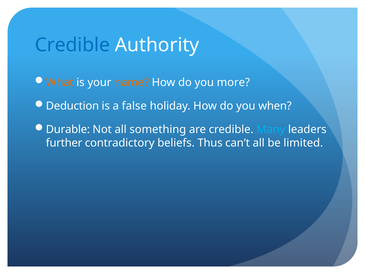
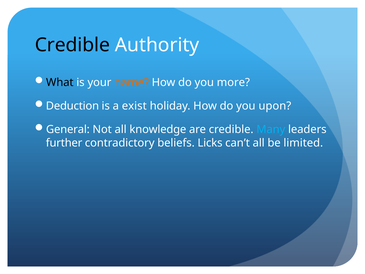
Credible colour: blue -> black (72, 45)
What colour: orange -> black (60, 82)
false: false -> exist (134, 106)
when: when -> upon (275, 106)
Durable: Durable -> General (68, 129)
something: something -> knowledge (158, 129)
Thus: Thus -> Licks (210, 143)
